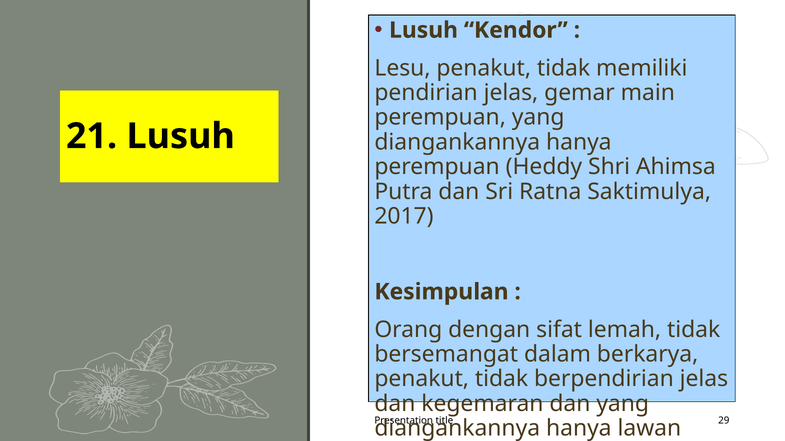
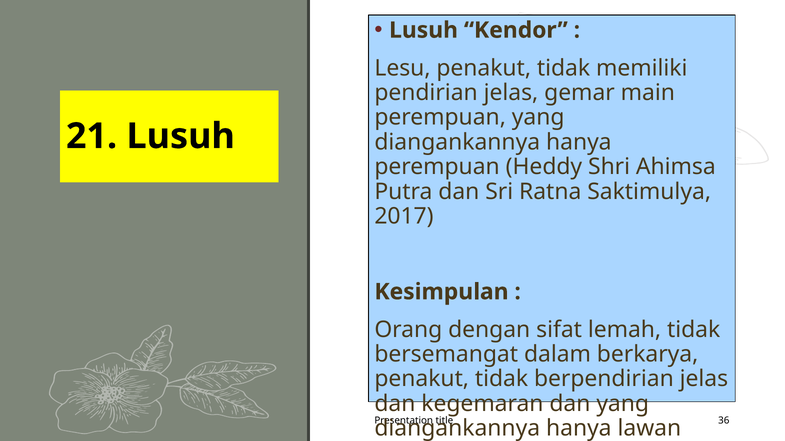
29: 29 -> 36 (724, 421)
